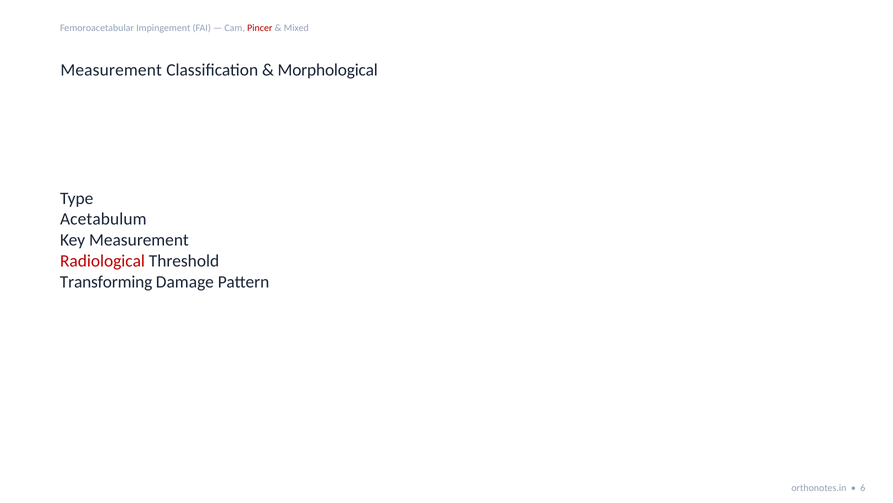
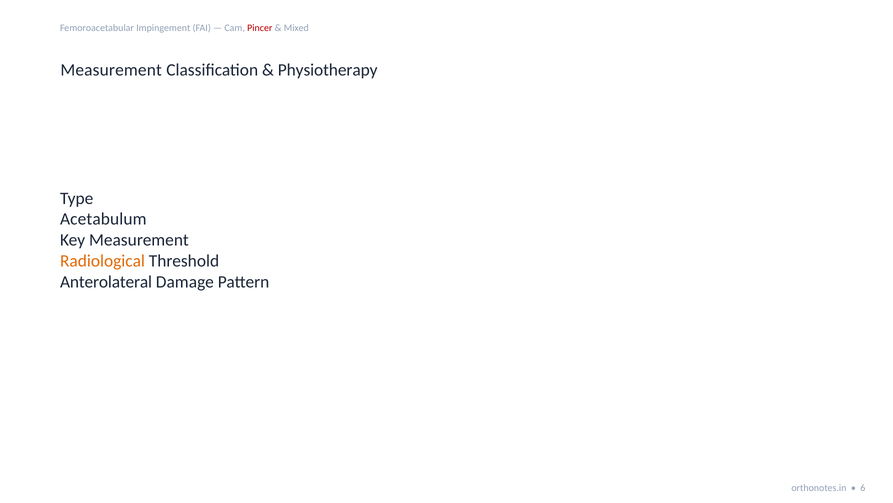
Morphological: Morphological -> Physiotherapy (328, 70)
Radiological colour: red -> orange (102, 261)
Transforming: Transforming -> Anterolateral (106, 281)
